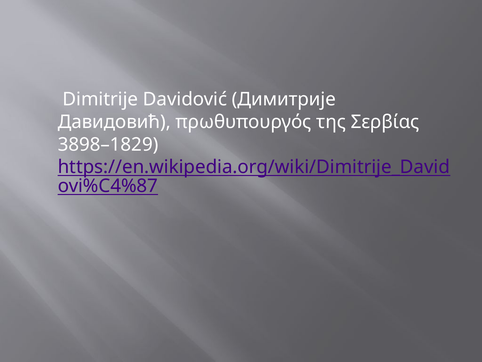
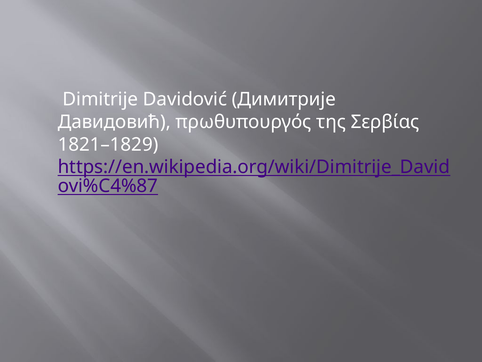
3898–1829: 3898–1829 -> 1821–1829 (108, 144)
